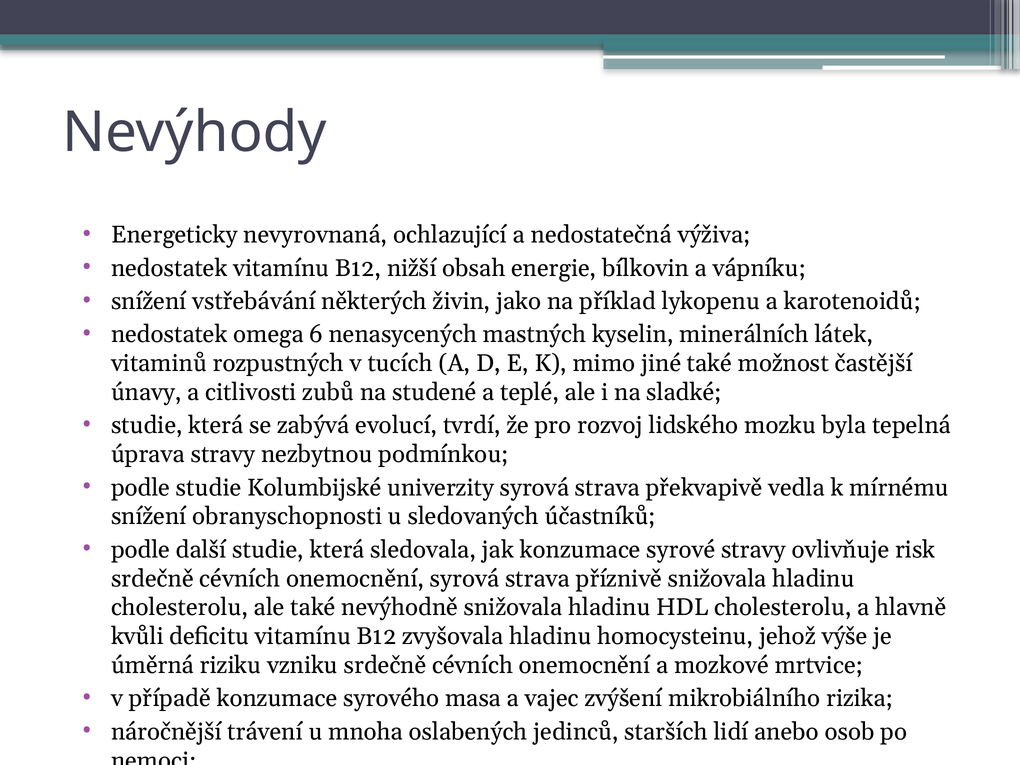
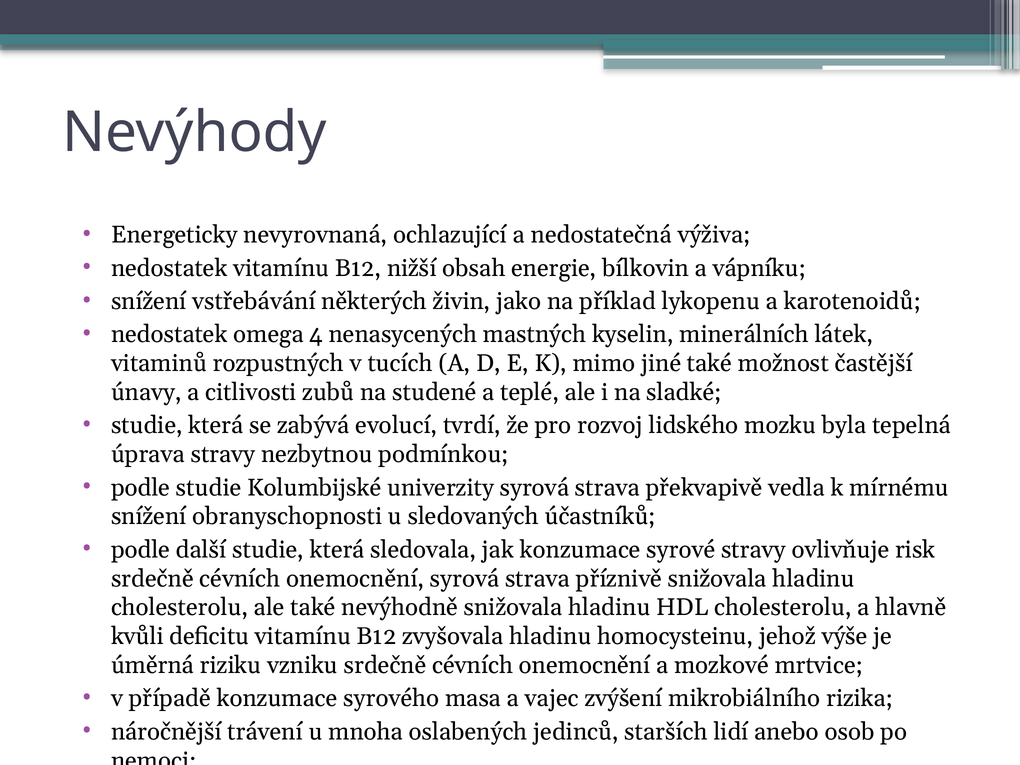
6: 6 -> 4 (316, 335)
